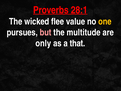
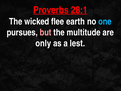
value: value -> earth (75, 21)
one colour: yellow -> light blue (105, 21)
that: that -> lest (77, 43)
